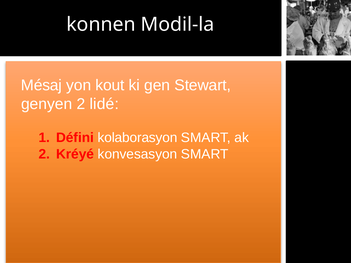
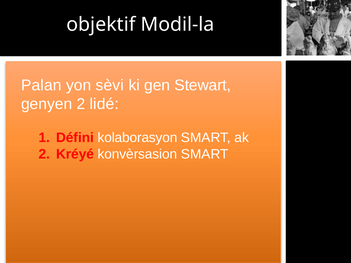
konnen: konnen -> objektif (101, 24)
Mésaj: Mésaj -> Palan (41, 85)
kout: kout -> sèvi (110, 85)
konvesasyon: konvesasyon -> konvèrsasion (138, 154)
